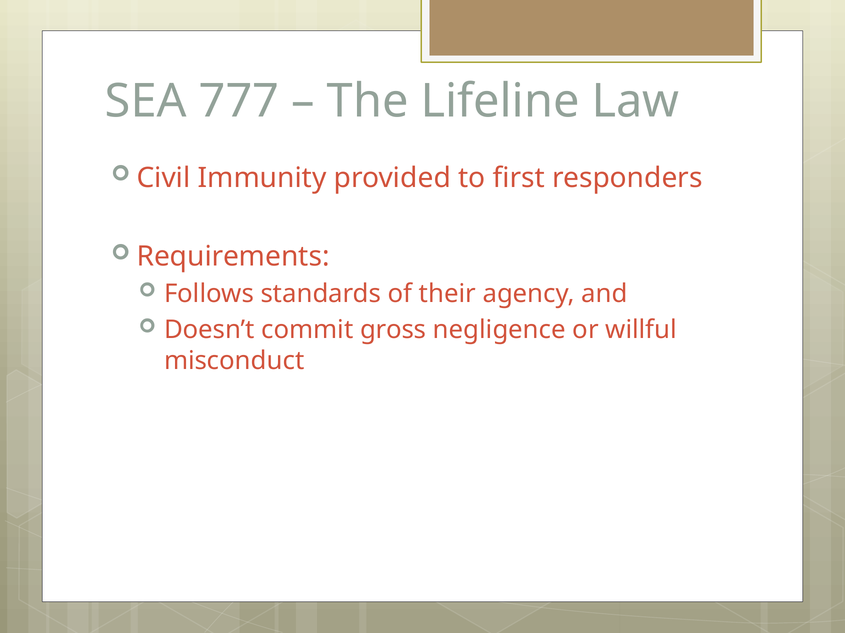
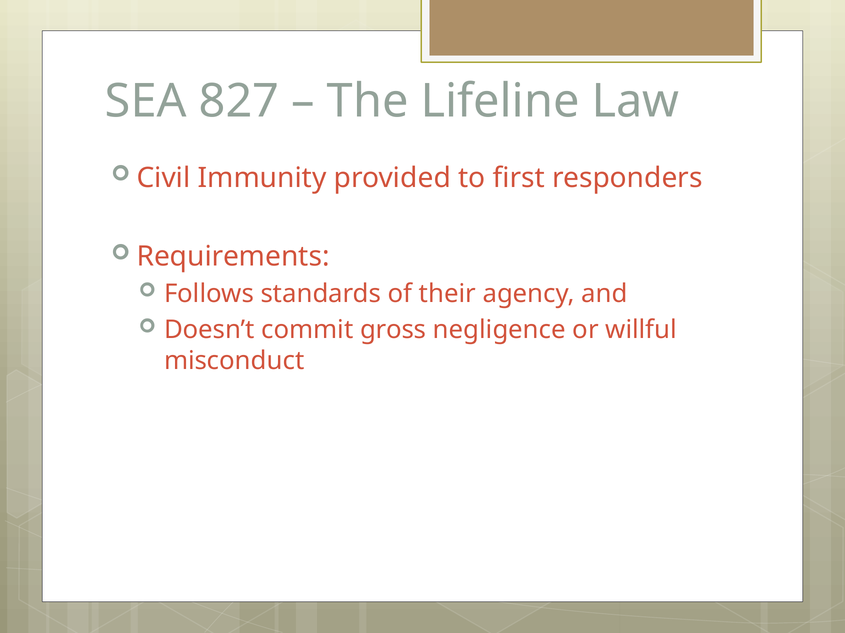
777: 777 -> 827 (239, 101)
